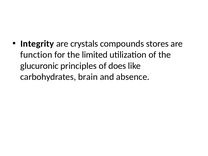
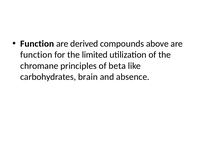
Integrity: Integrity -> Function (37, 44)
crystals: crystals -> derived (84, 44)
stores: stores -> above (157, 44)
glucuronic: glucuronic -> chromane (39, 66)
does: does -> beta (117, 66)
